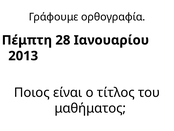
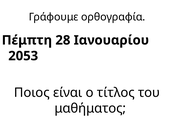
2013: 2013 -> 2053 (23, 56)
